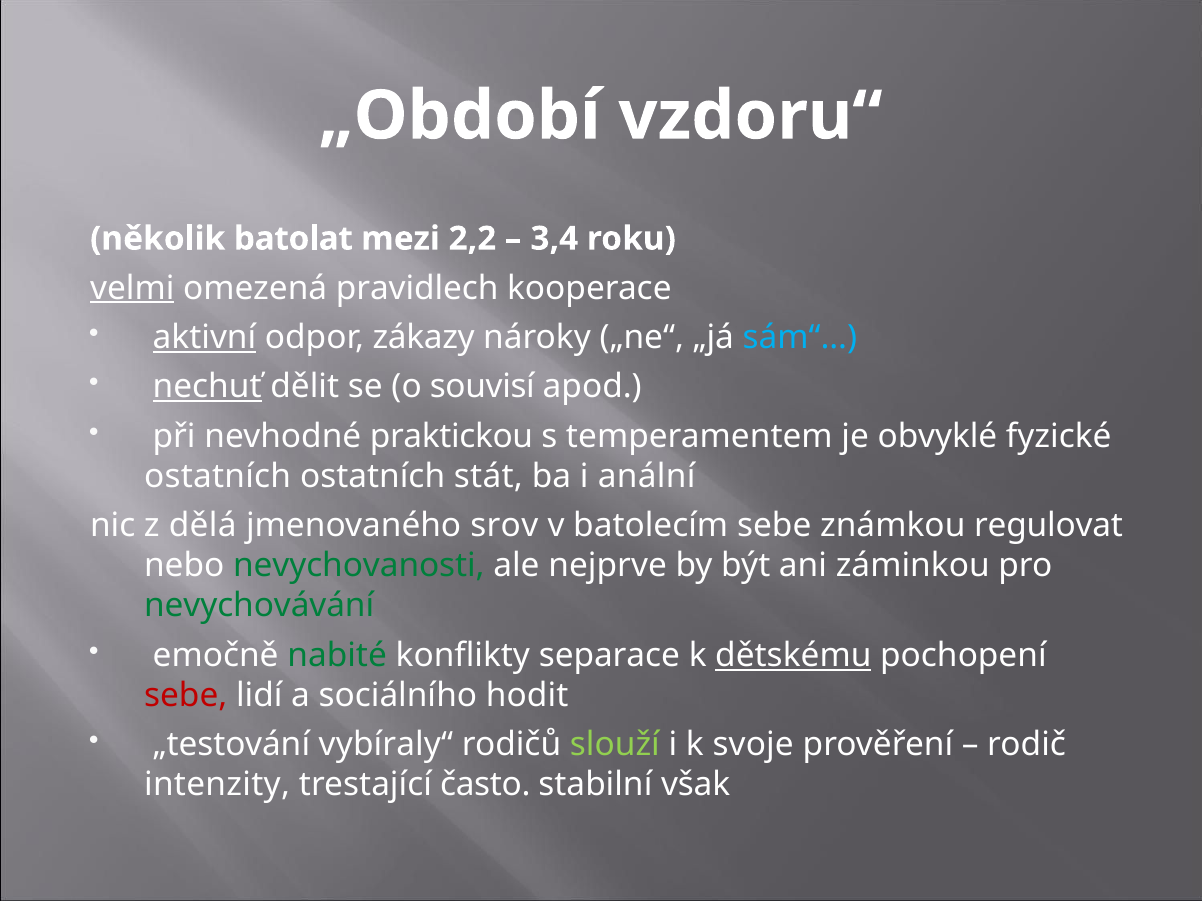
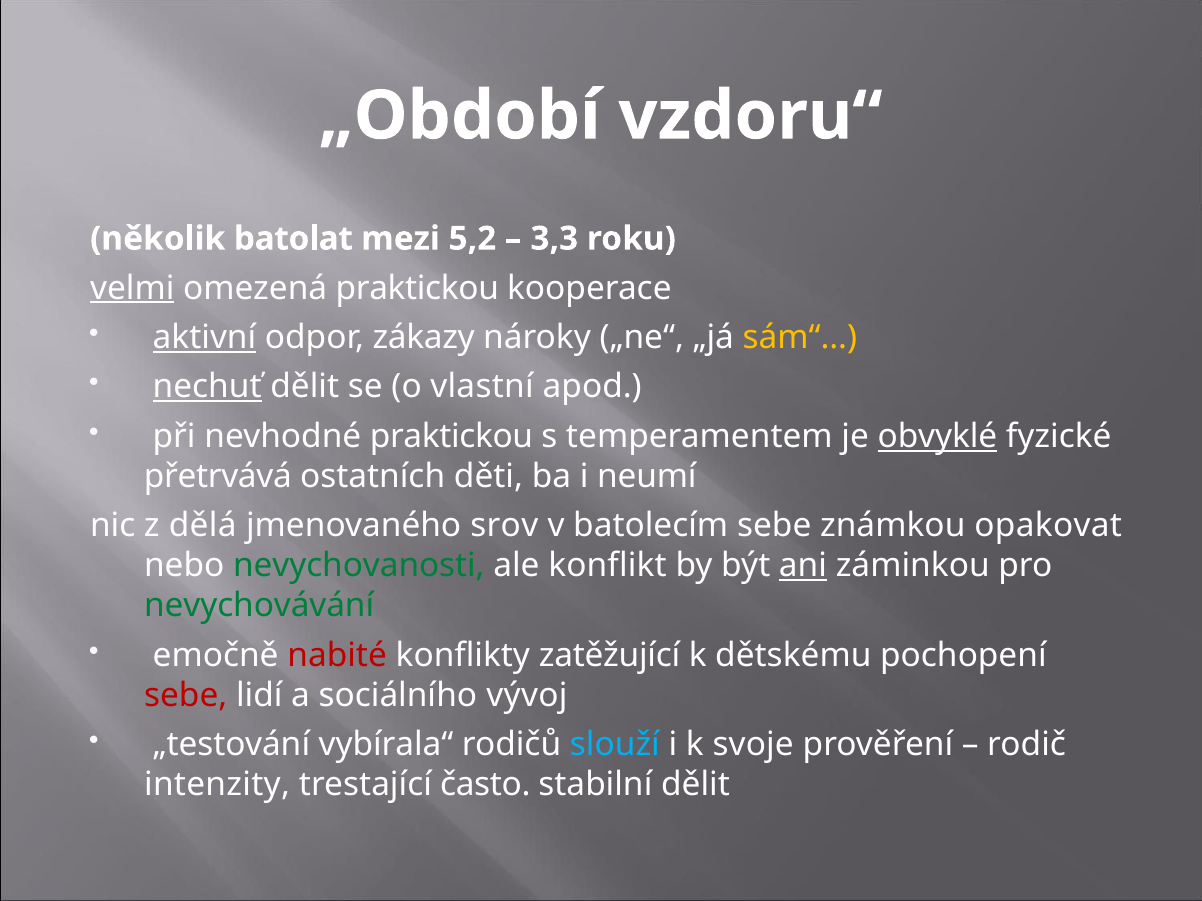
2,2: 2,2 -> 5,2 (472, 239)
3,4: 3,4 -> 3,3 (554, 239)
omezená pravidlech: pravidlech -> praktickou (417, 288)
sám“… colour: light blue -> yellow (800, 338)
souvisí: souvisí -> vlastní (482, 387)
obvyklé underline: none -> present (937, 437)
ostatních: ostatních -> přetrvává (218, 477)
stát: stát -> děti (489, 477)
anální: anální -> neumí (647, 477)
regulovat: regulovat -> opakovat (1048, 526)
nejprve: nejprve -> konflikt (608, 566)
ani underline: none -> present (803, 566)
nabité colour: green -> red (337, 656)
separace: separace -> zatěžující (610, 656)
dětskému underline: present -> none (793, 656)
hodit: hodit -> vývoj (527, 696)
vybíraly“: vybíraly“ -> vybírala“ (386, 745)
slouží colour: light green -> light blue (615, 745)
stabilní však: však -> dělit (695, 785)
